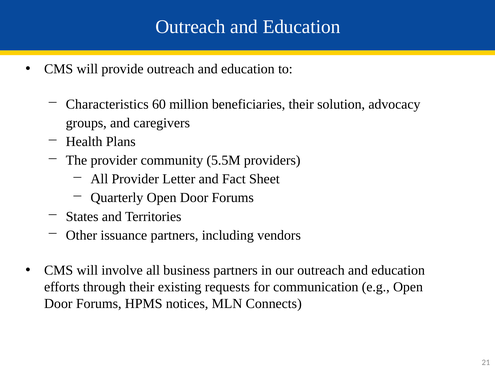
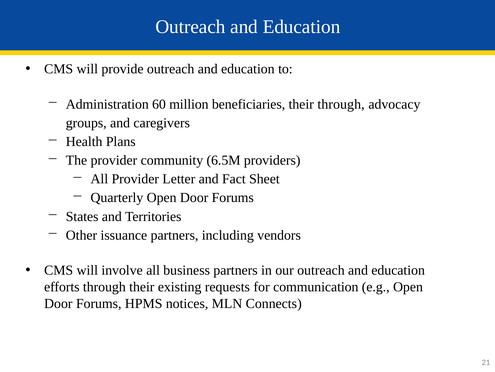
Characteristics: Characteristics -> Administration (107, 104)
their solution: solution -> through (341, 104)
5.5M: 5.5M -> 6.5M (224, 160)
